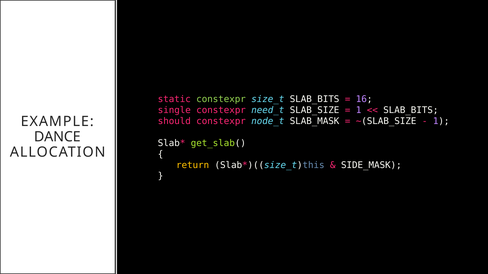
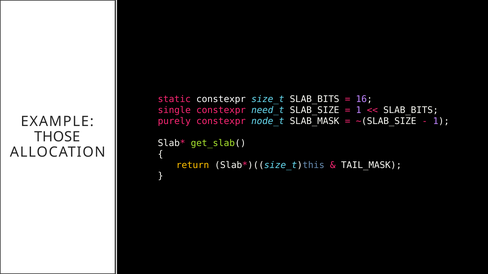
constexpr colour: light green -> white (221, 99)
should: should -> purely (174, 121)
DANCE: DANCE -> THOSE (57, 137)
SIDE_MASK: SIDE_MASK -> TAIL_MASK (371, 165)
